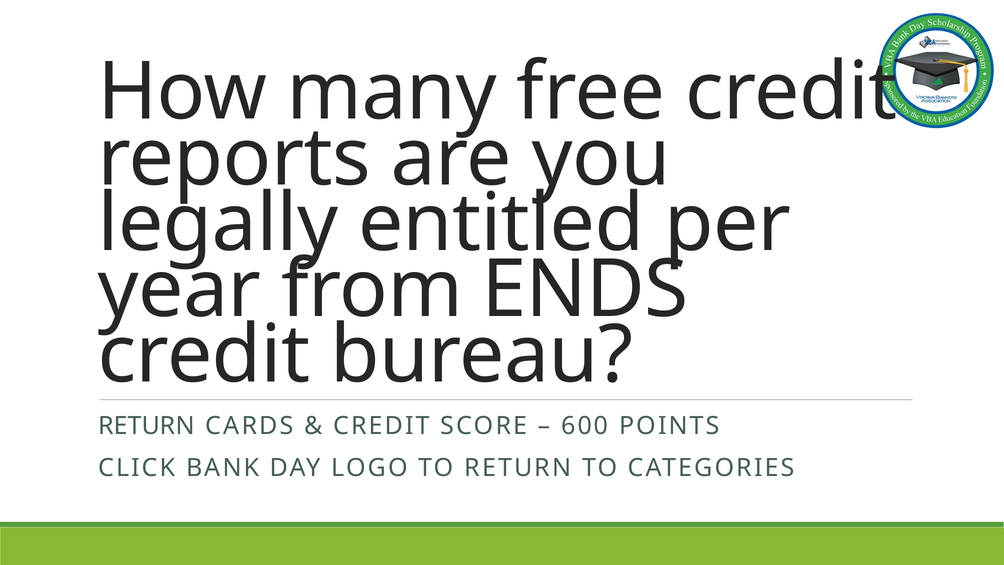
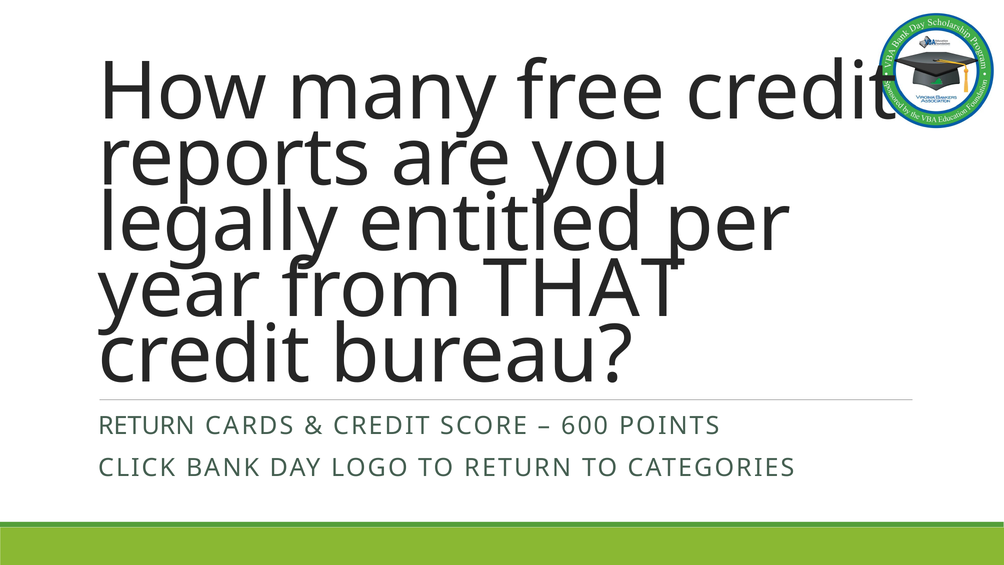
ENDS: ENDS -> THAT (584, 289)
